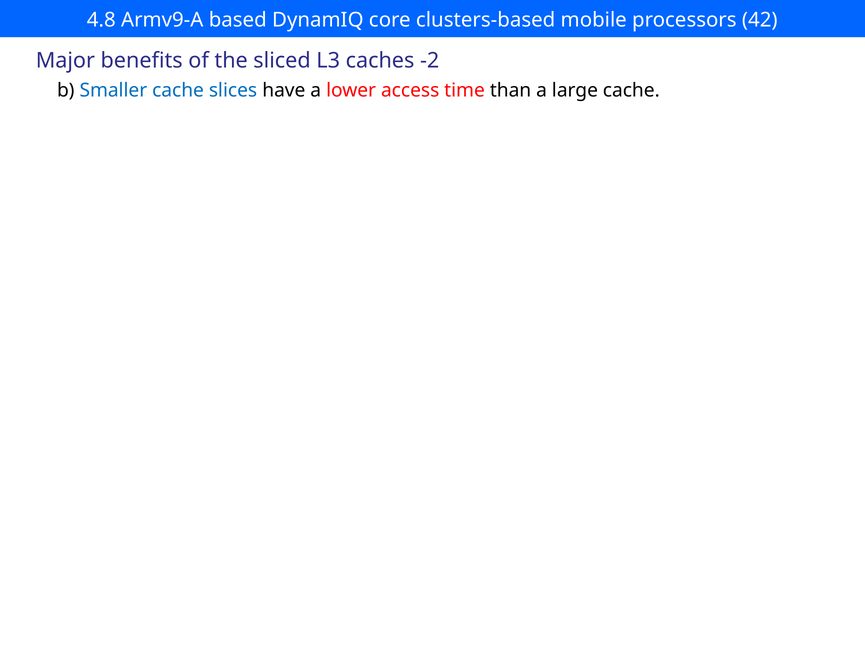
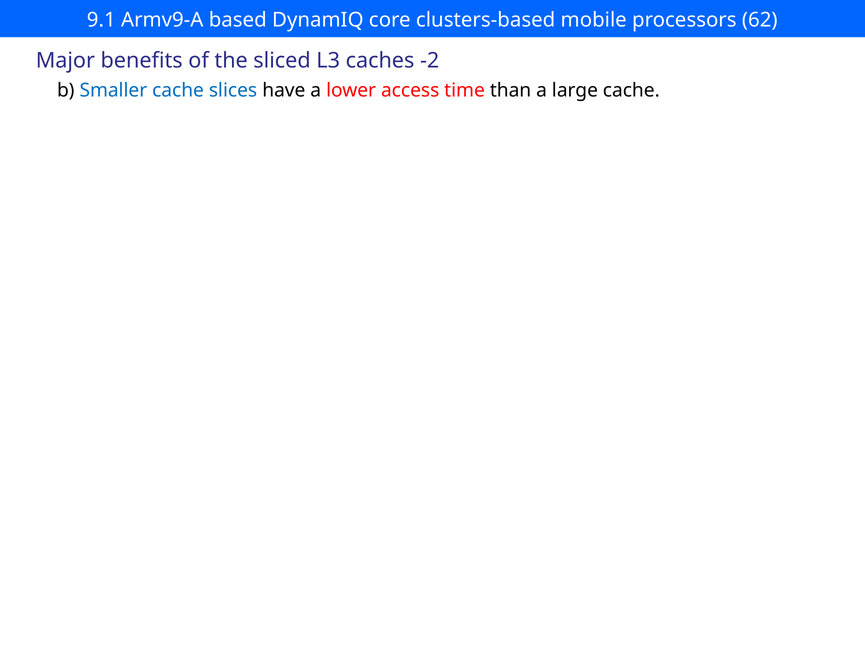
4.8: 4.8 -> 9.1 (101, 20)
42: 42 -> 62 (760, 20)
